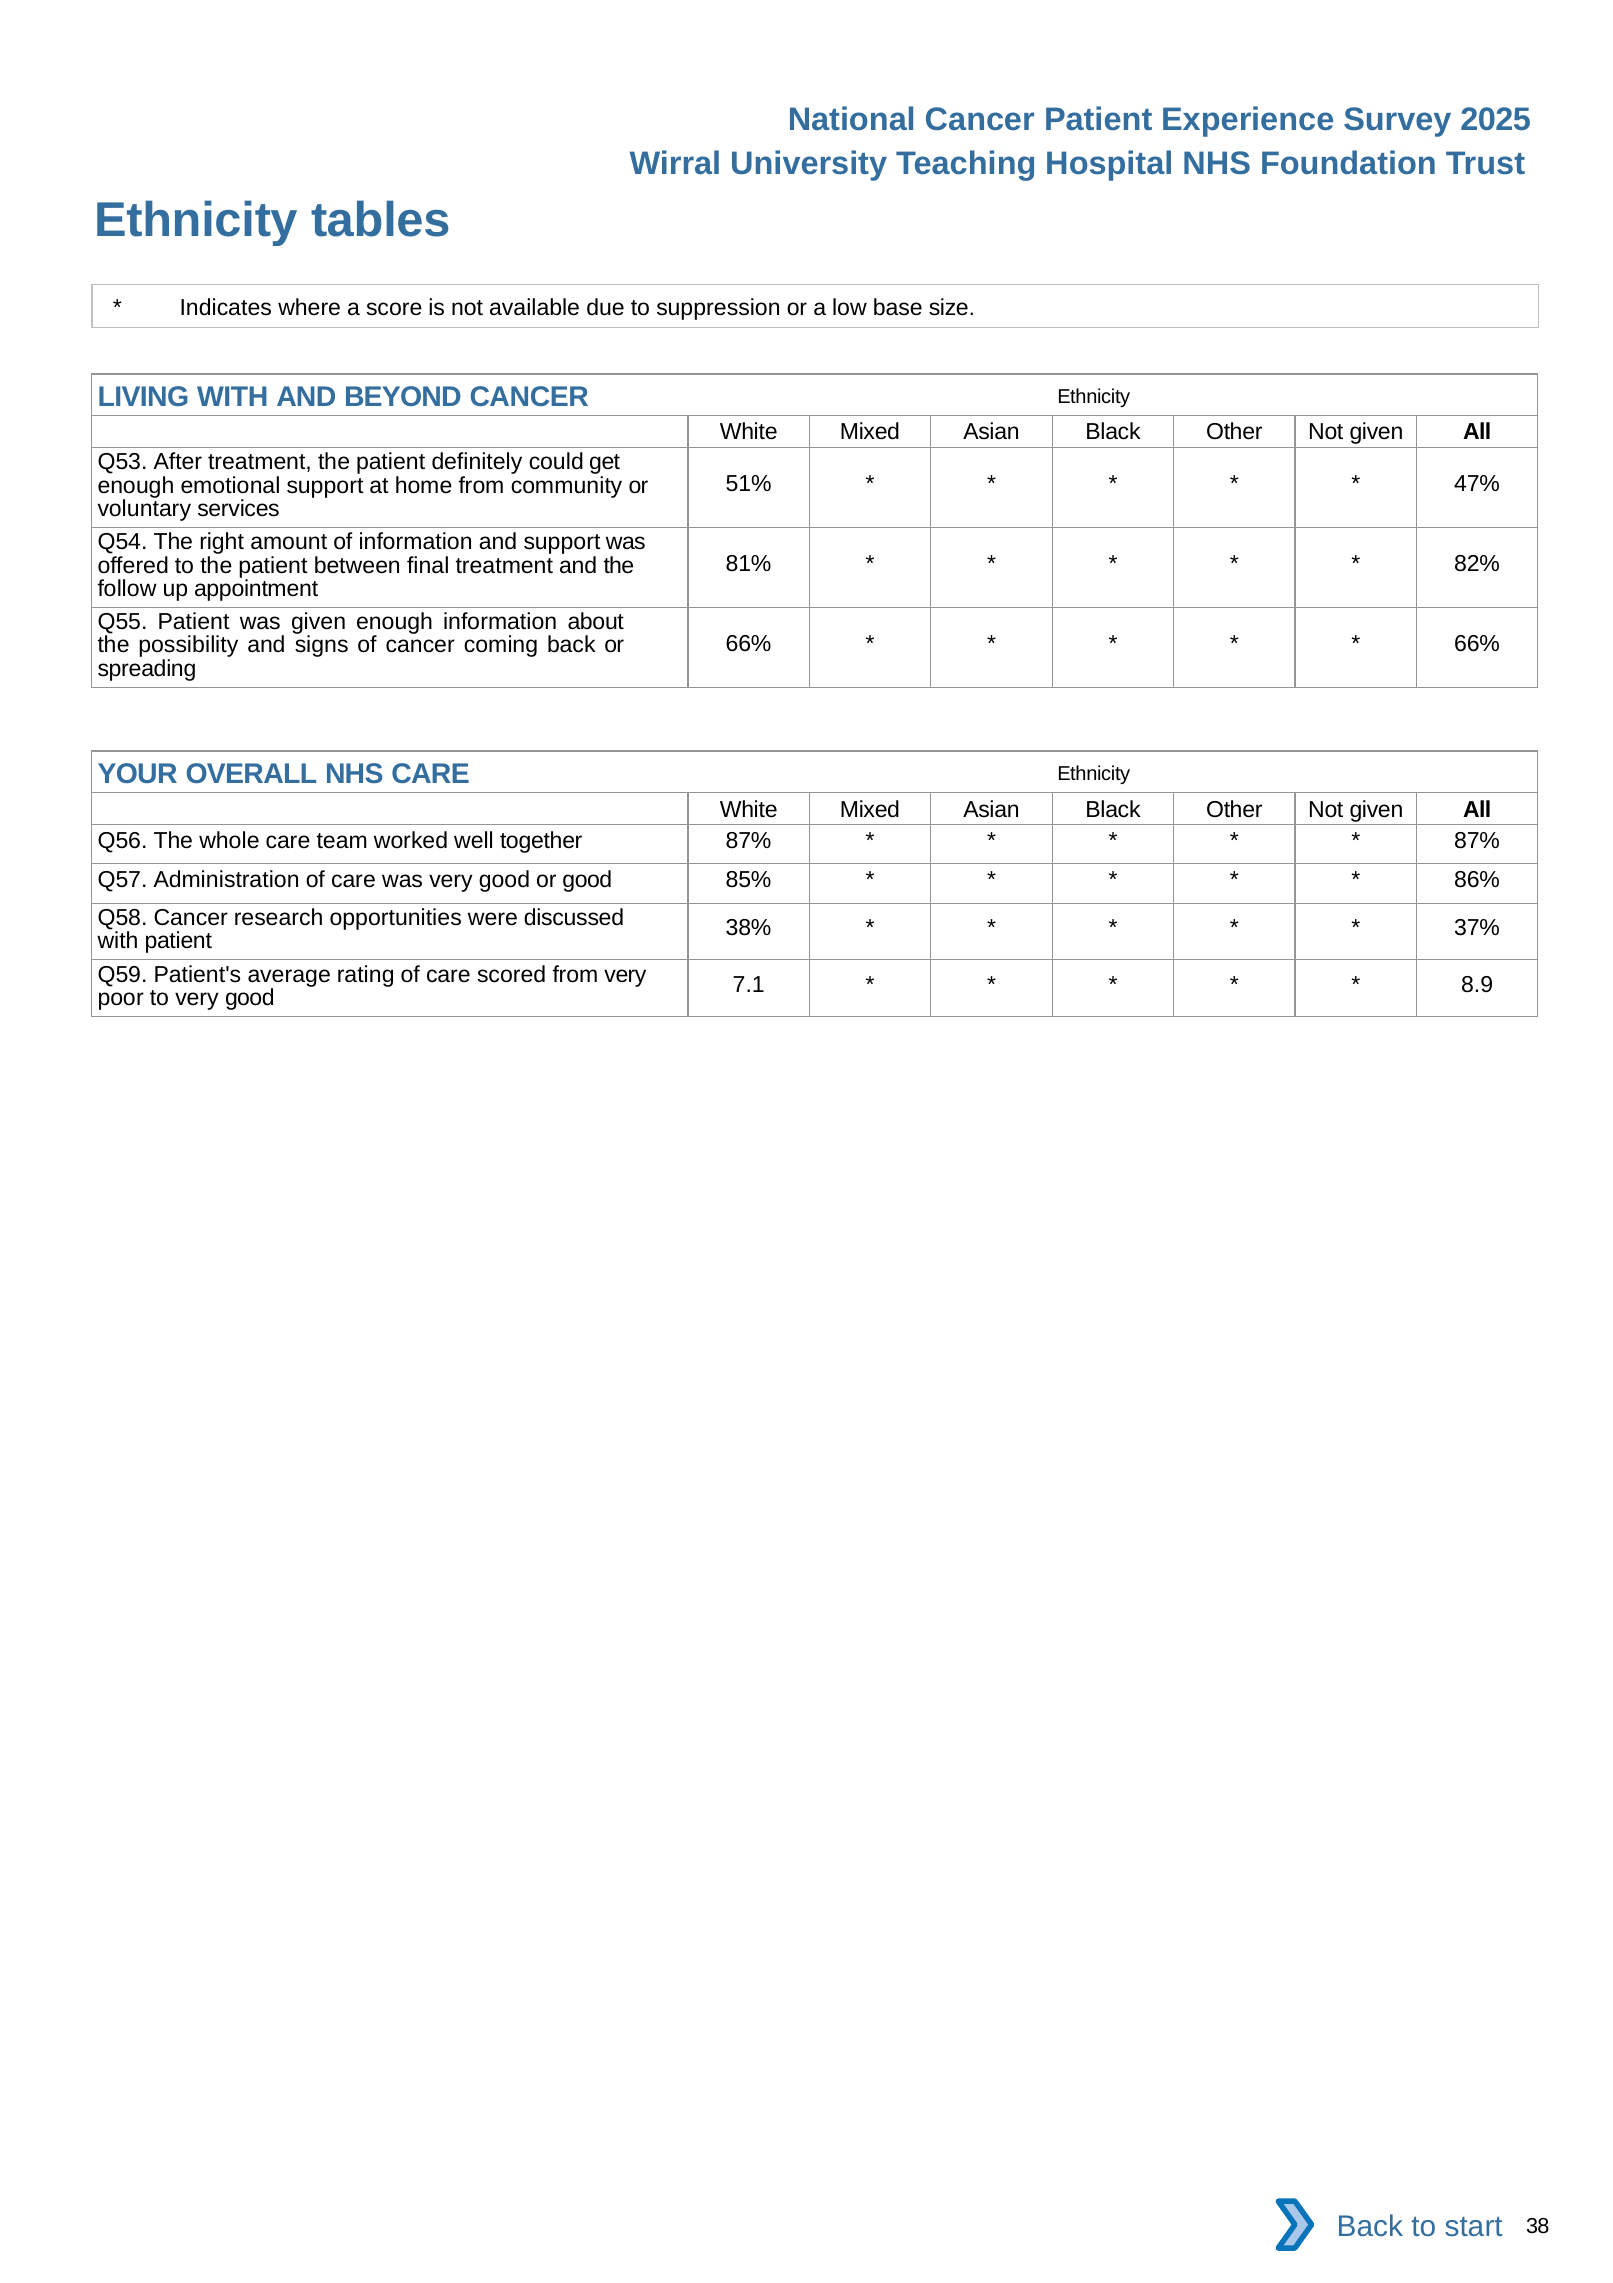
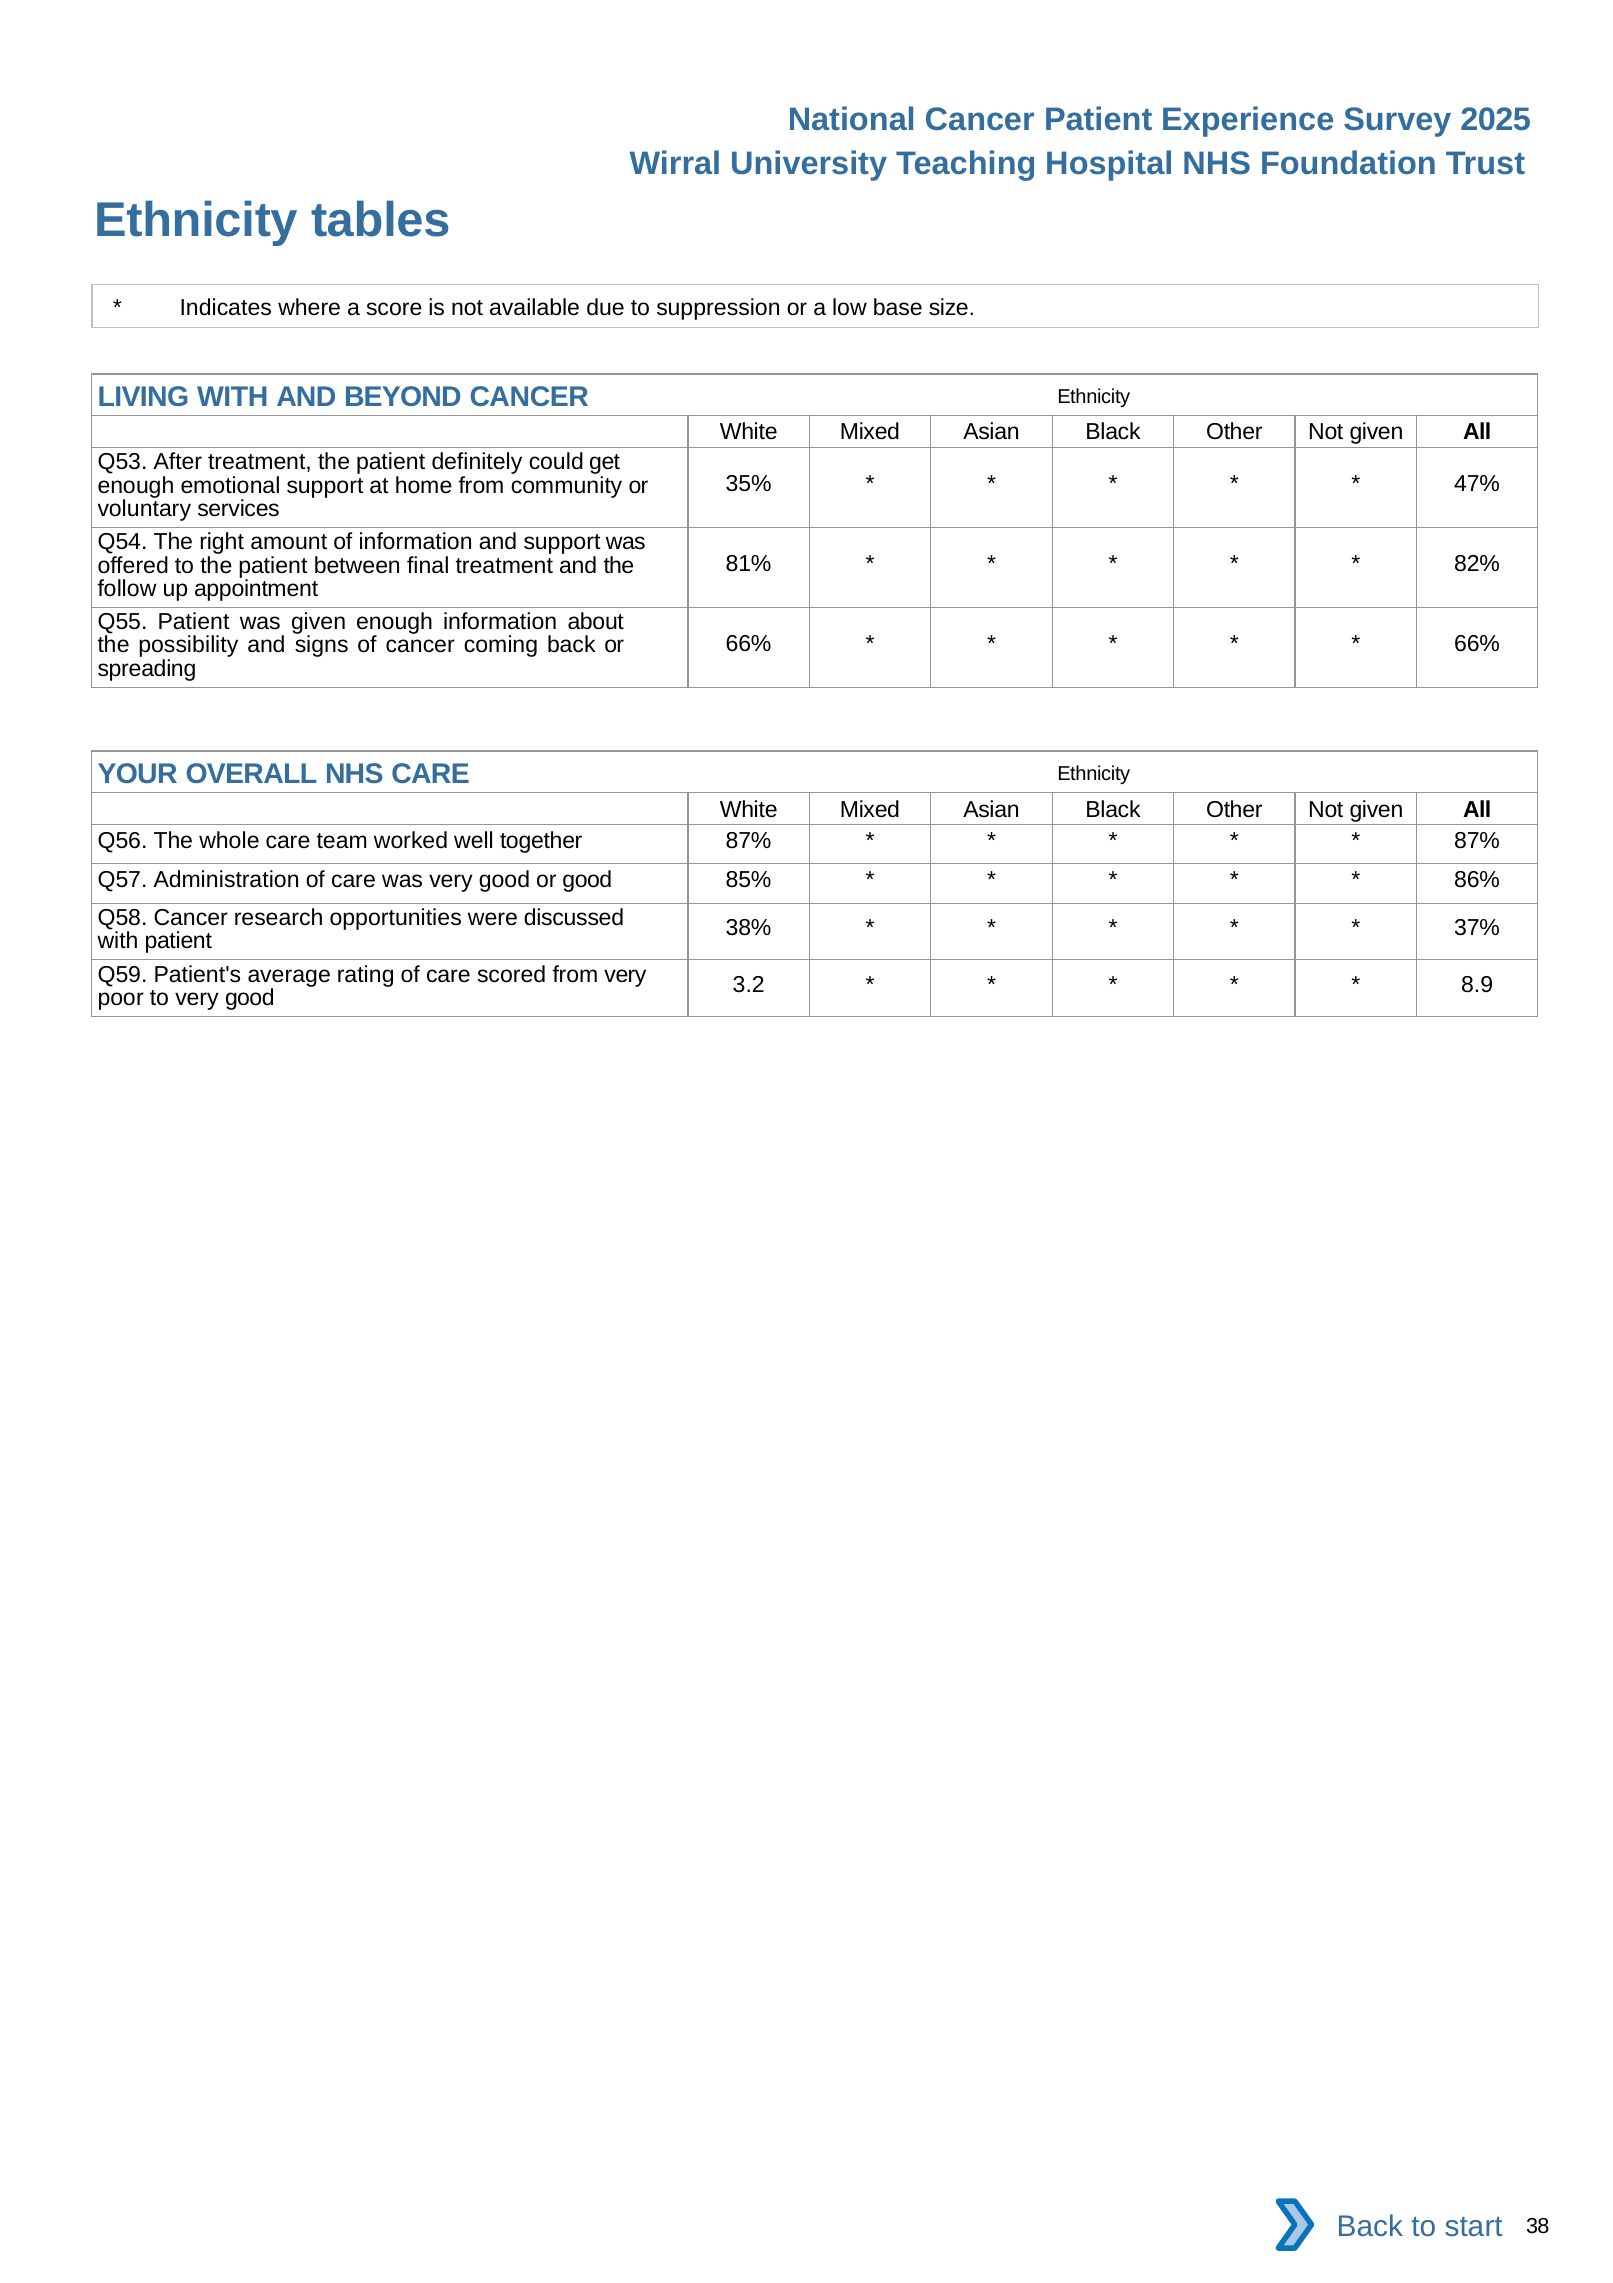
51%: 51% -> 35% (749, 484)
7.1: 7.1 -> 3.2 (749, 984)
